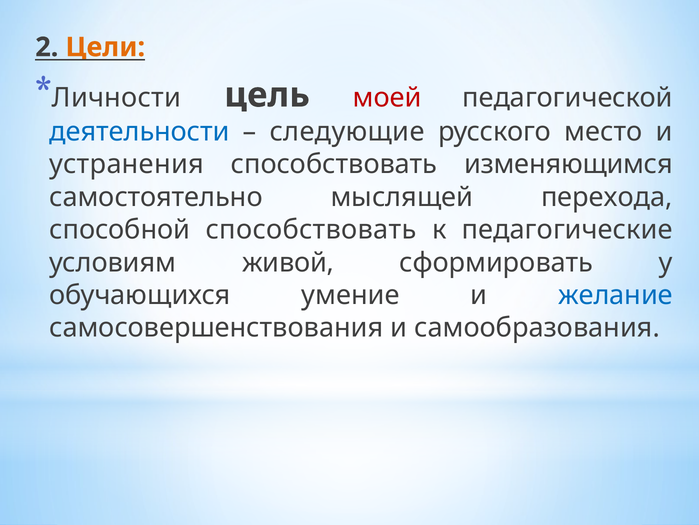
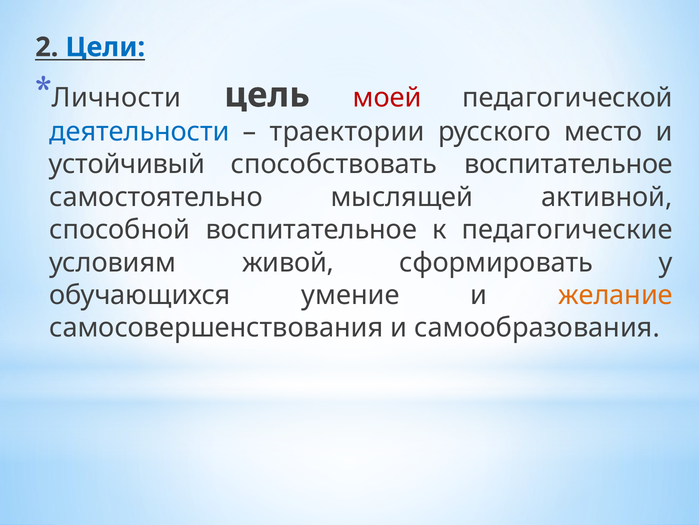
Цели colour: orange -> blue (105, 47)
следующие: следующие -> траектории (347, 132)
устранения: устранения -> устойчивый (127, 164)
способствовать изменяющимся: изменяющимся -> воспитательное (568, 164)
перехода: перехода -> активной (607, 197)
способной способствовать: способствовать -> воспитательное (311, 230)
желание colour: blue -> orange (616, 295)
